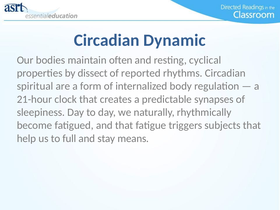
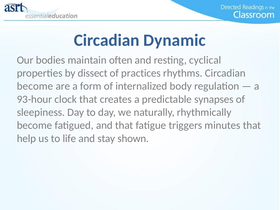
reported: reported -> practices (141, 73)
spiritual: spiritual -> become (35, 86)
21-hour: 21-hour -> 93-hour (34, 99)
subjects: subjects -> minutes (222, 125)
full: full -> life (69, 138)
means: means -> shown (133, 138)
